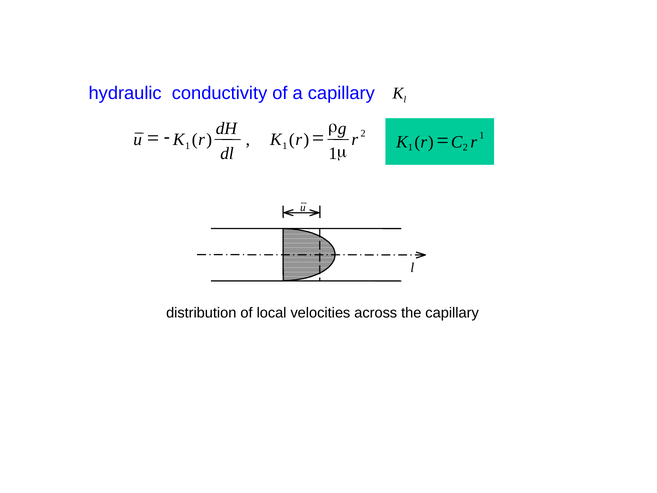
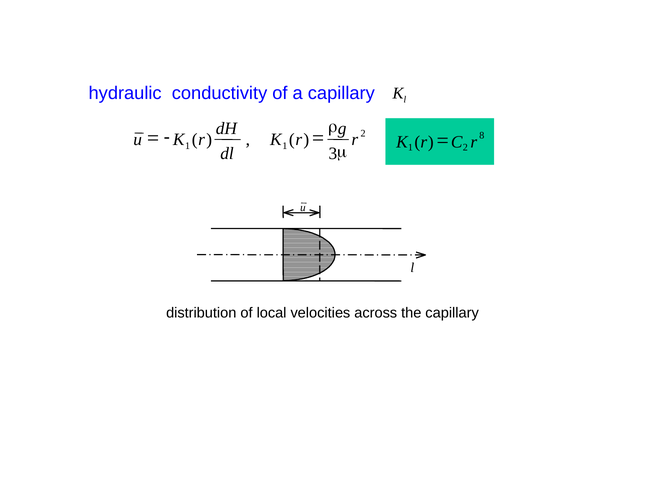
1: 1 -> 8 (482, 136)
1: 1 -> 3 (333, 153)
